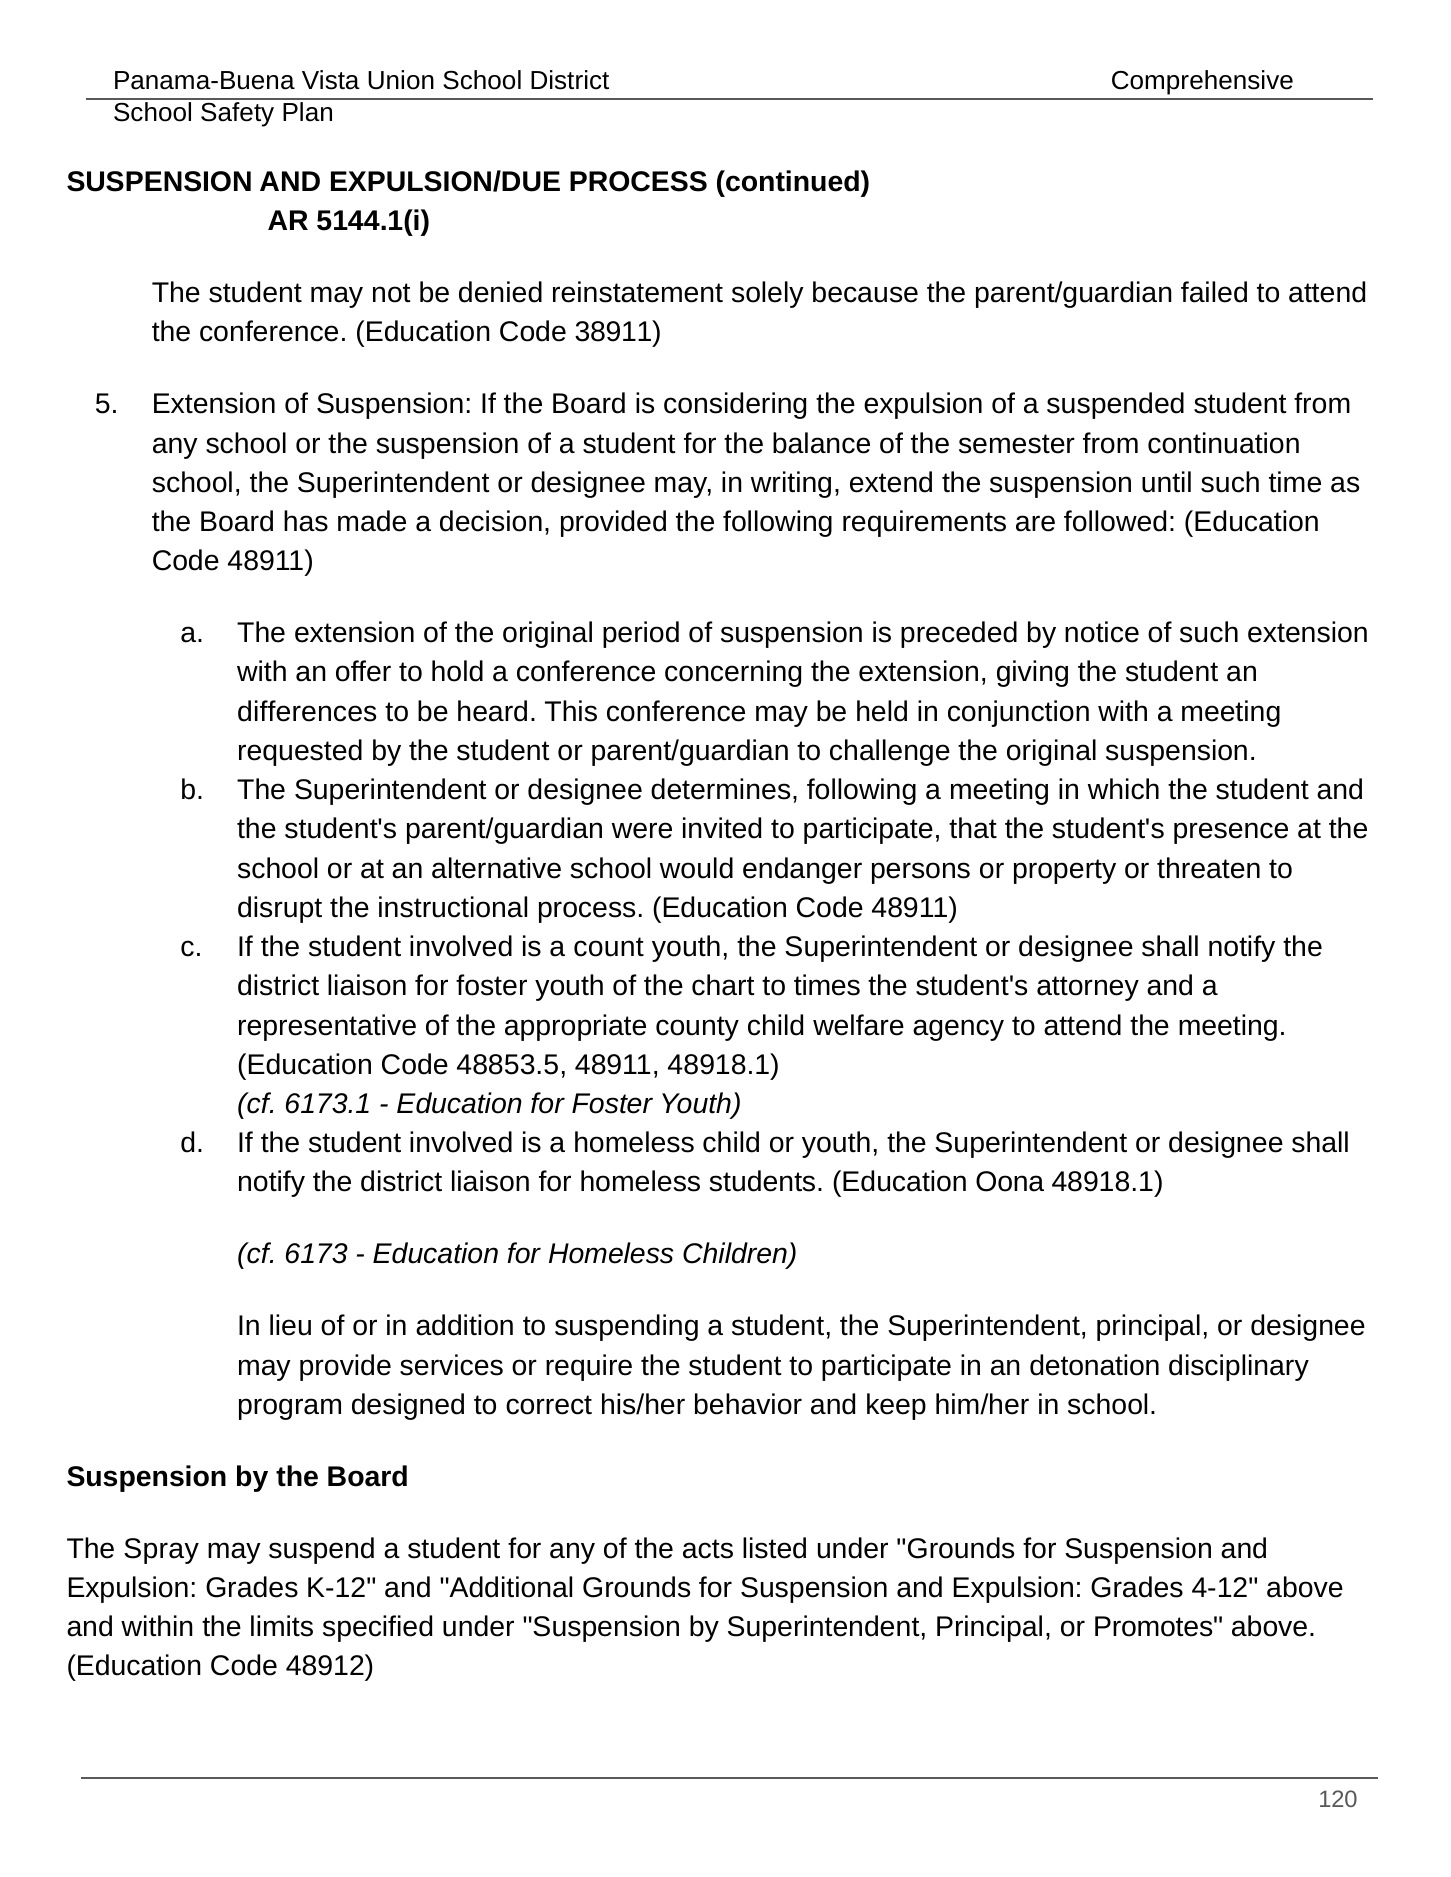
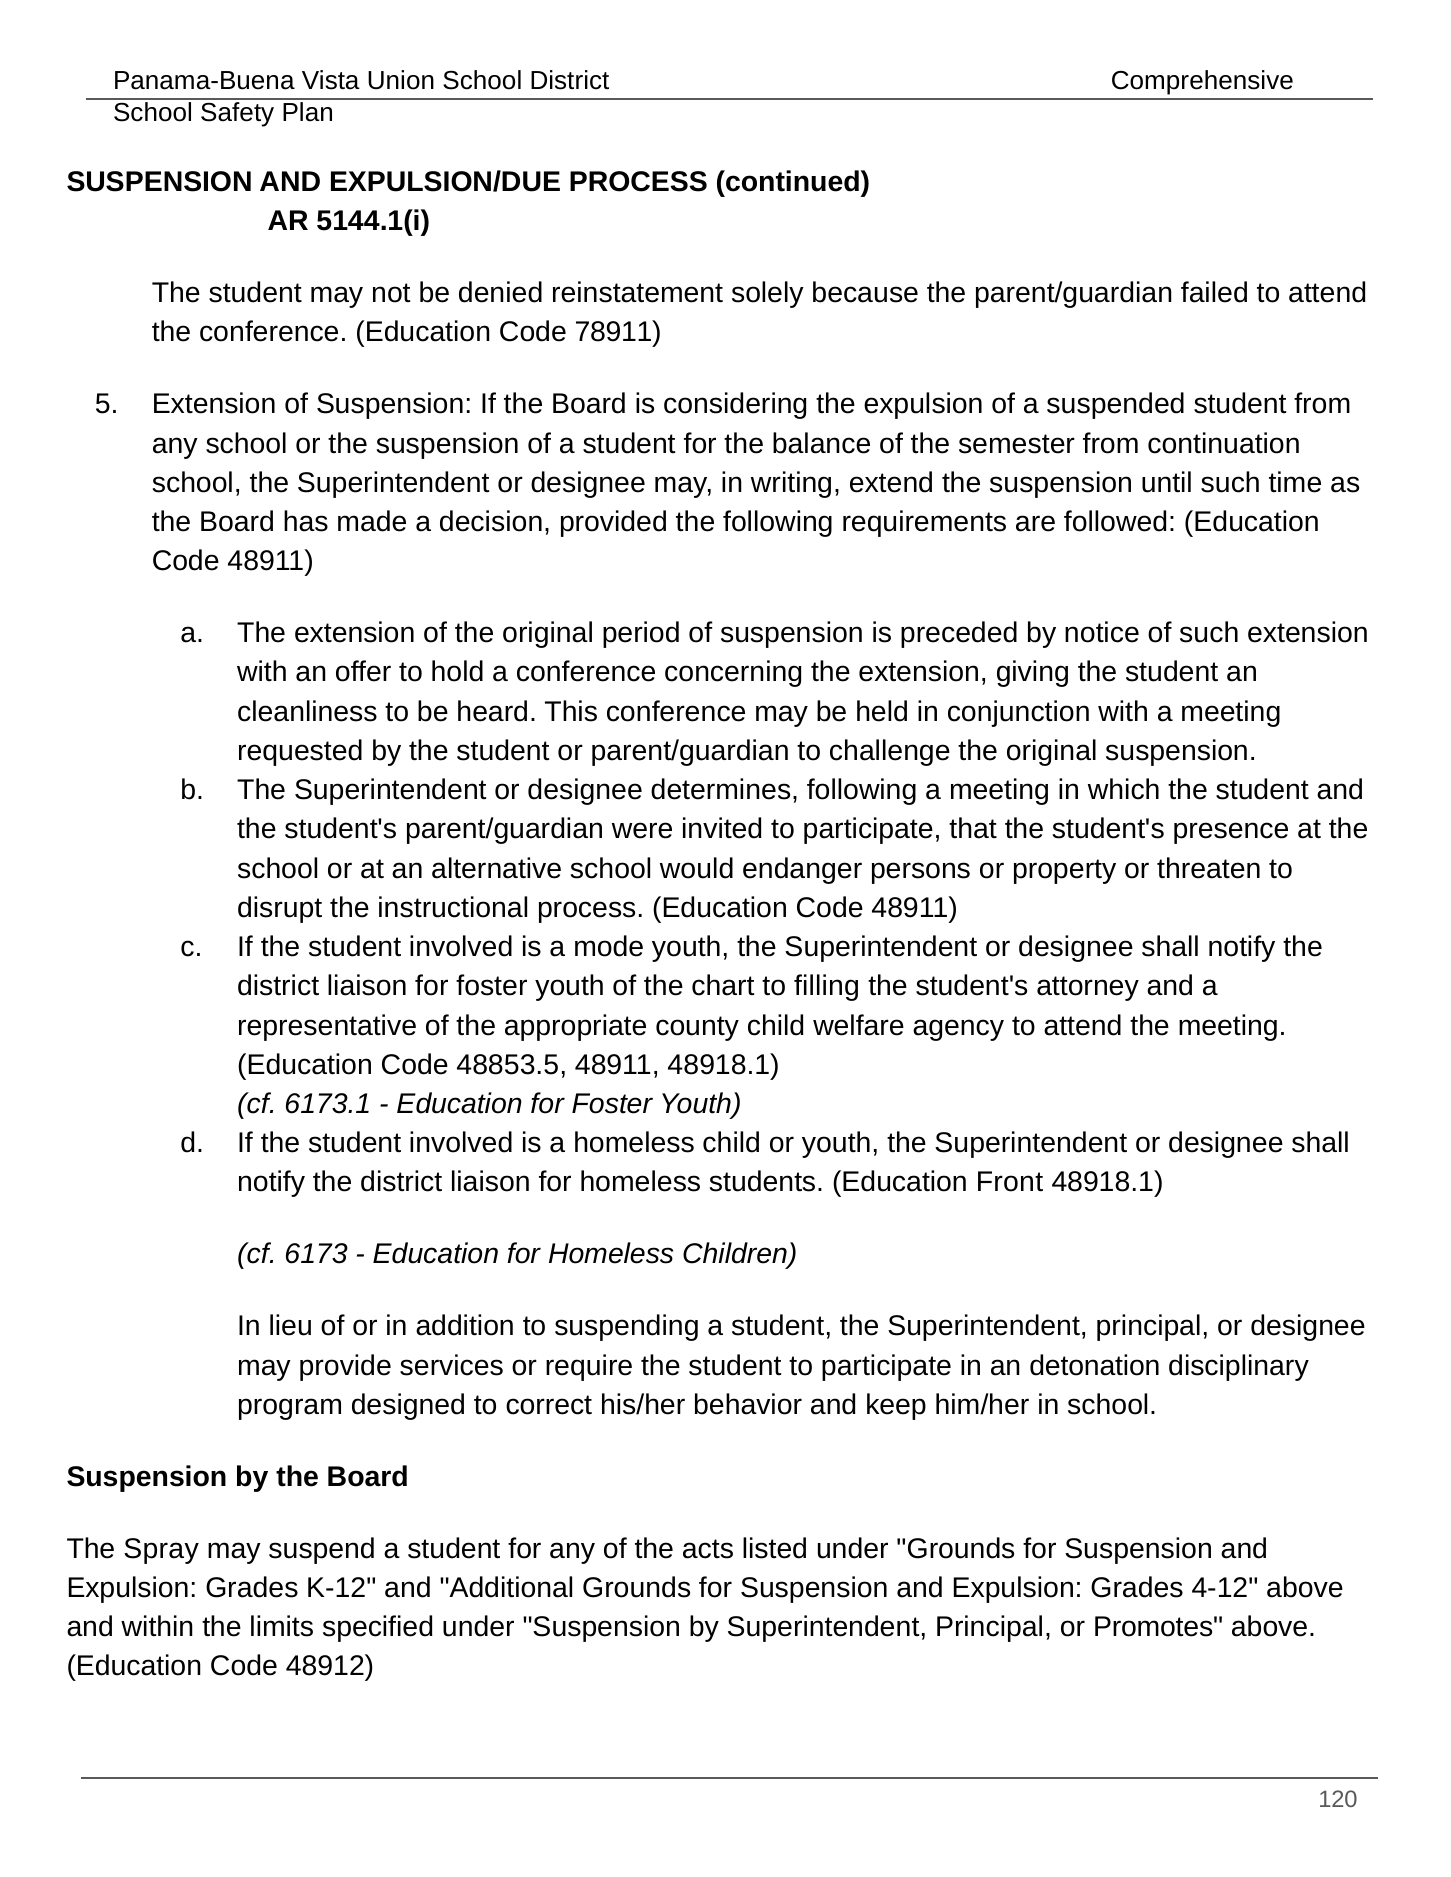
38911: 38911 -> 78911 (618, 333)
differences: differences -> cleanliness (307, 712)
count: count -> mode (609, 948)
times: times -> filling (827, 987)
Oona: Oona -> Front (1009, 1183)
